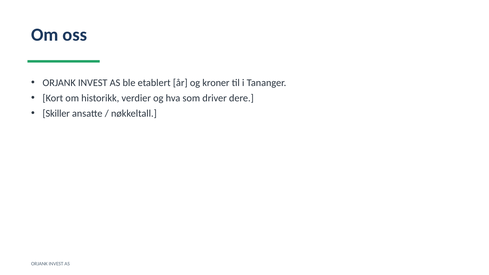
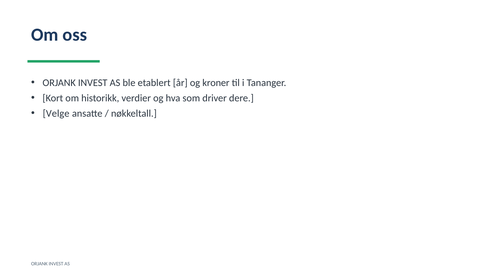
Skiller: Skiller -> Velge (56, 113)
